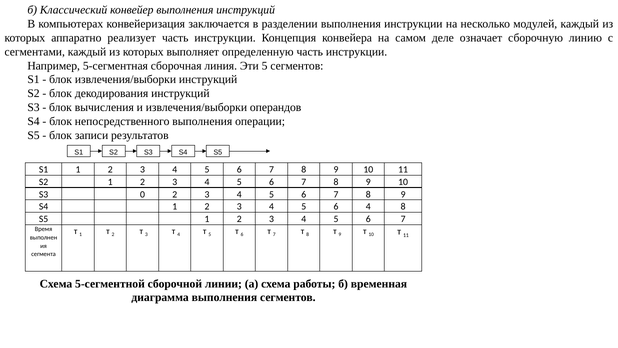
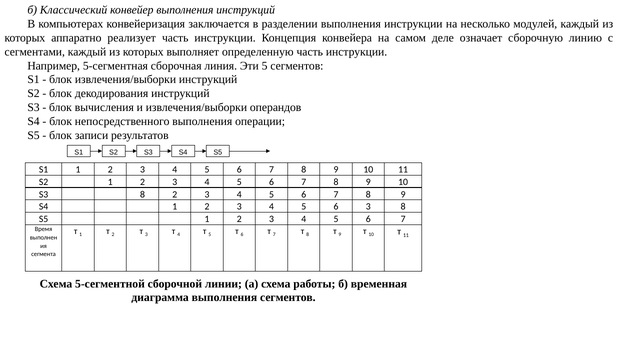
S3 0: 0 -> 8 (142, 194)
6 4: 4 -> 3 (368, 207)
